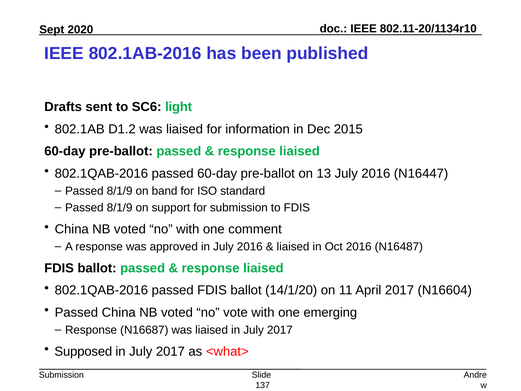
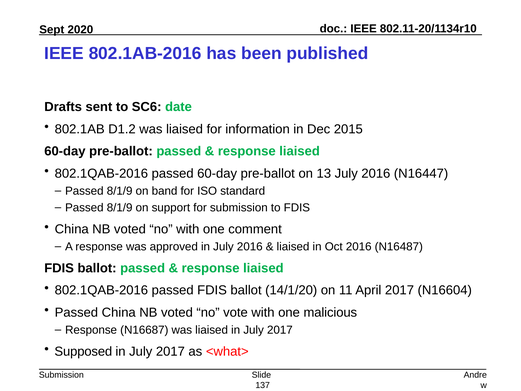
light: light -> date (178, 107)
emerging: emerging -> malicious (330, 312)
